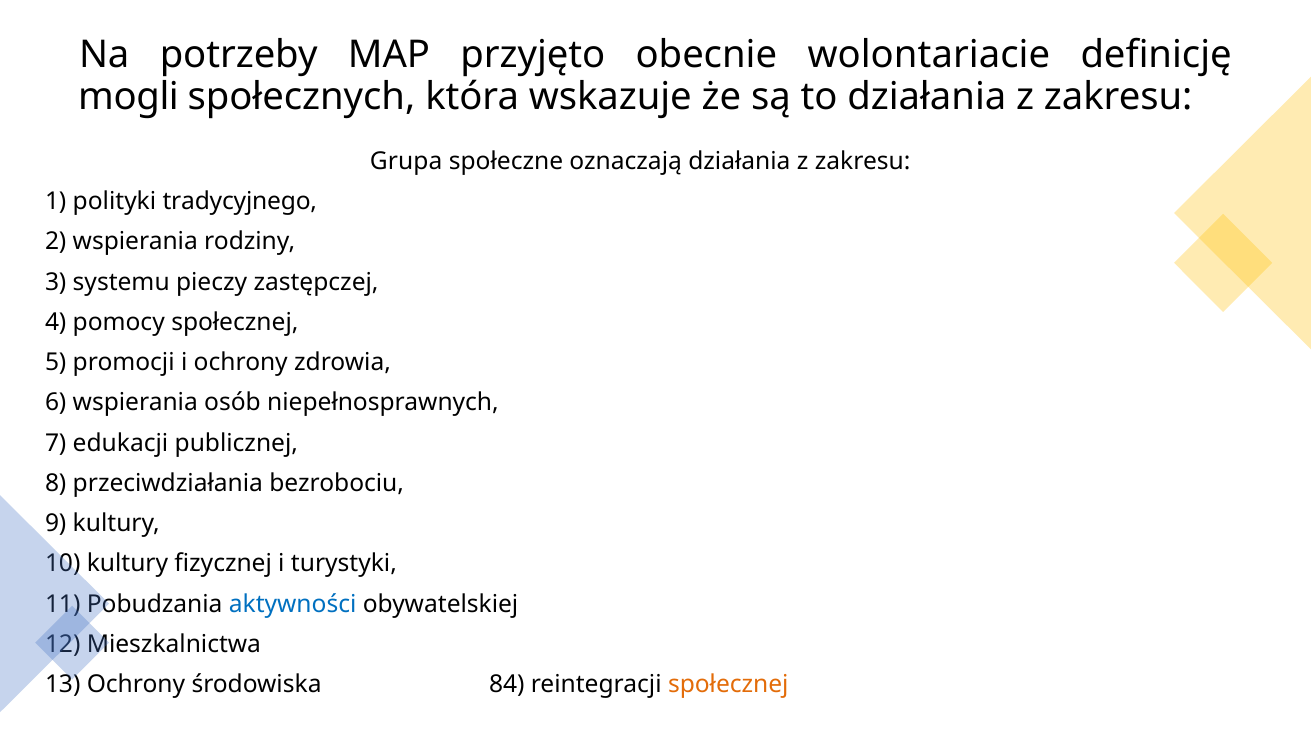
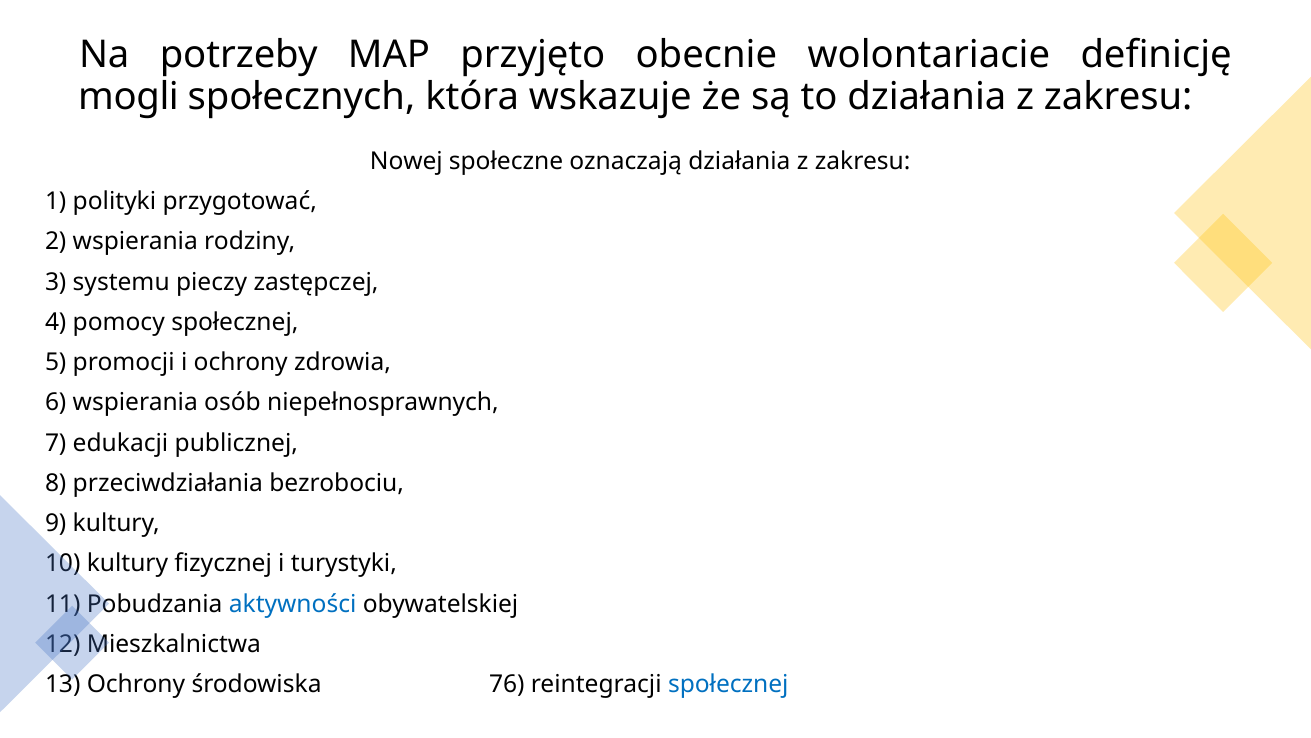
Grupa: Grupa -> Nowej (406, 161)
tradycyjnego: tradycyjnego -> przygotować (240, 201)
84: 84 -> 76 (507, 684)
społecznej colour: orange -> blue (728, 684)
